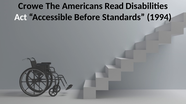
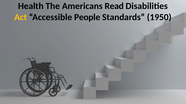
Crowe: Crowe -> Health (31, 6)
Act colour: white -> yellow (21, 17)
Before: Before -> People (87, 17)
1994: 1994 -> 1950 (159, 17)
